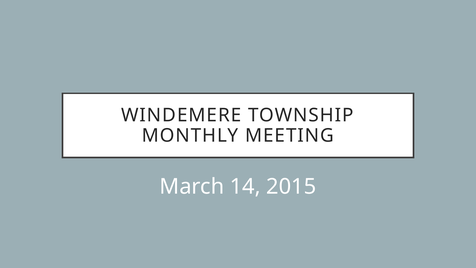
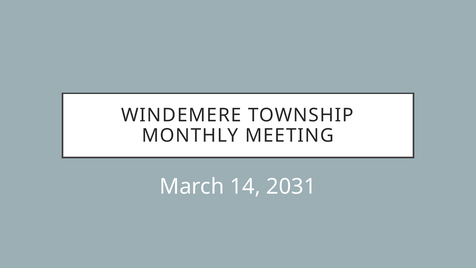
2015: 2015 -> 2031 (291, 186)
